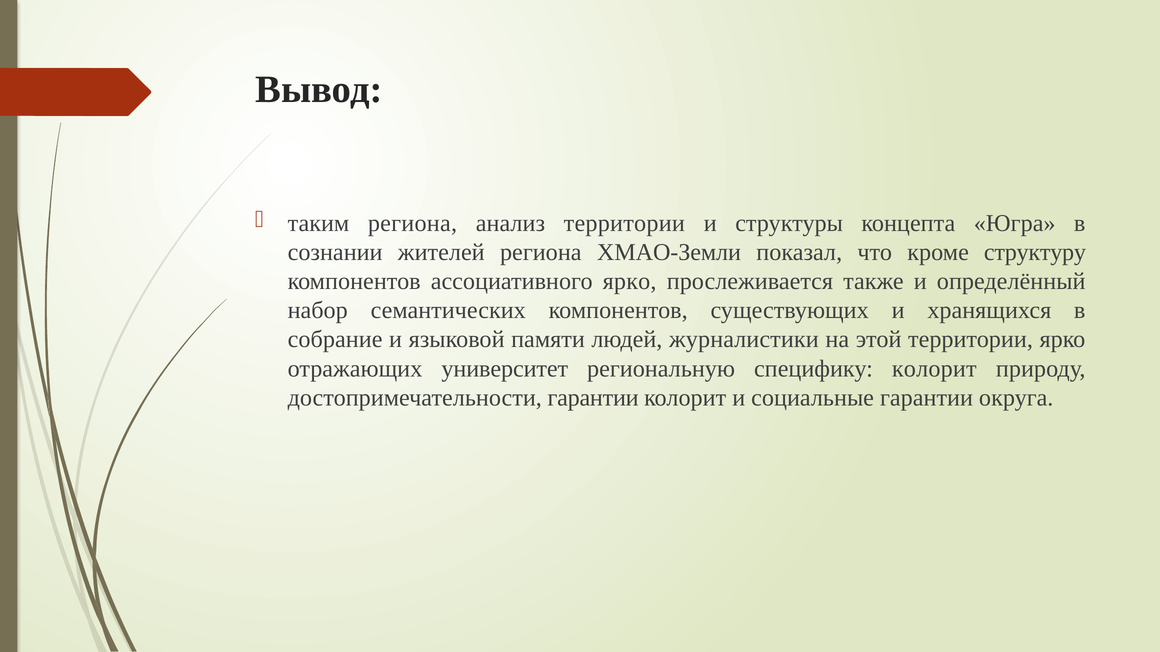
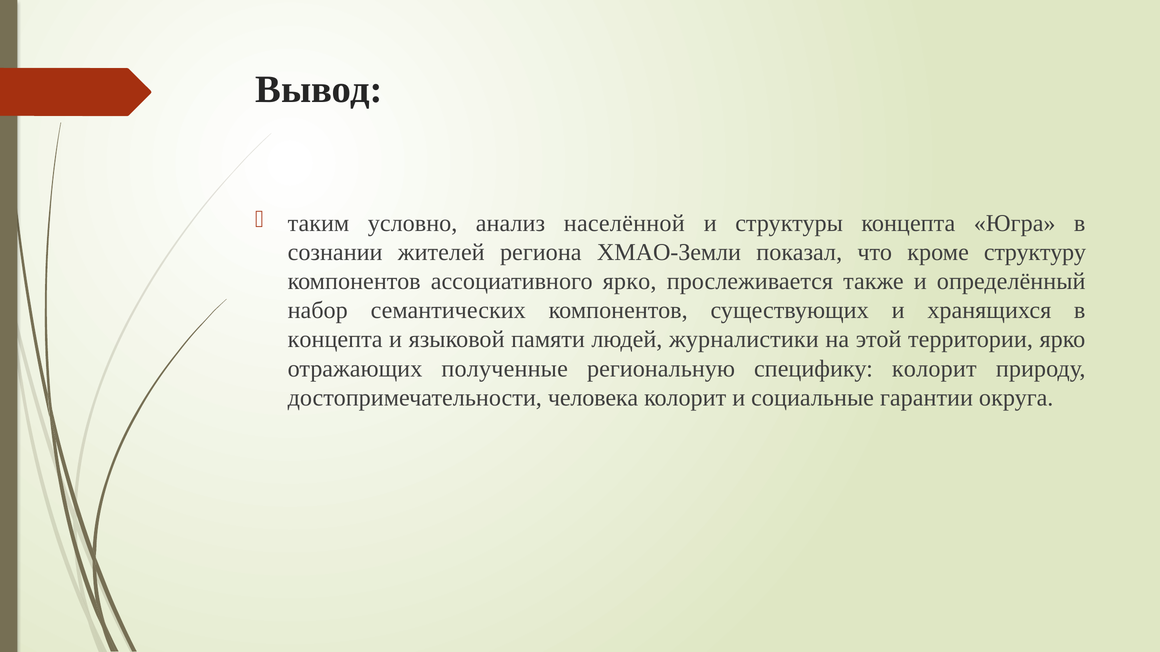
таким региона: региона -> условно (413, 224)
анализ территории: территории -> населённой (624, 224)
собрание: собрание -> концепта (335, 340)
университет: университет -> полученные (505, 369)
достопримечательности гарантии: гарантии -> человека (593, 398)
